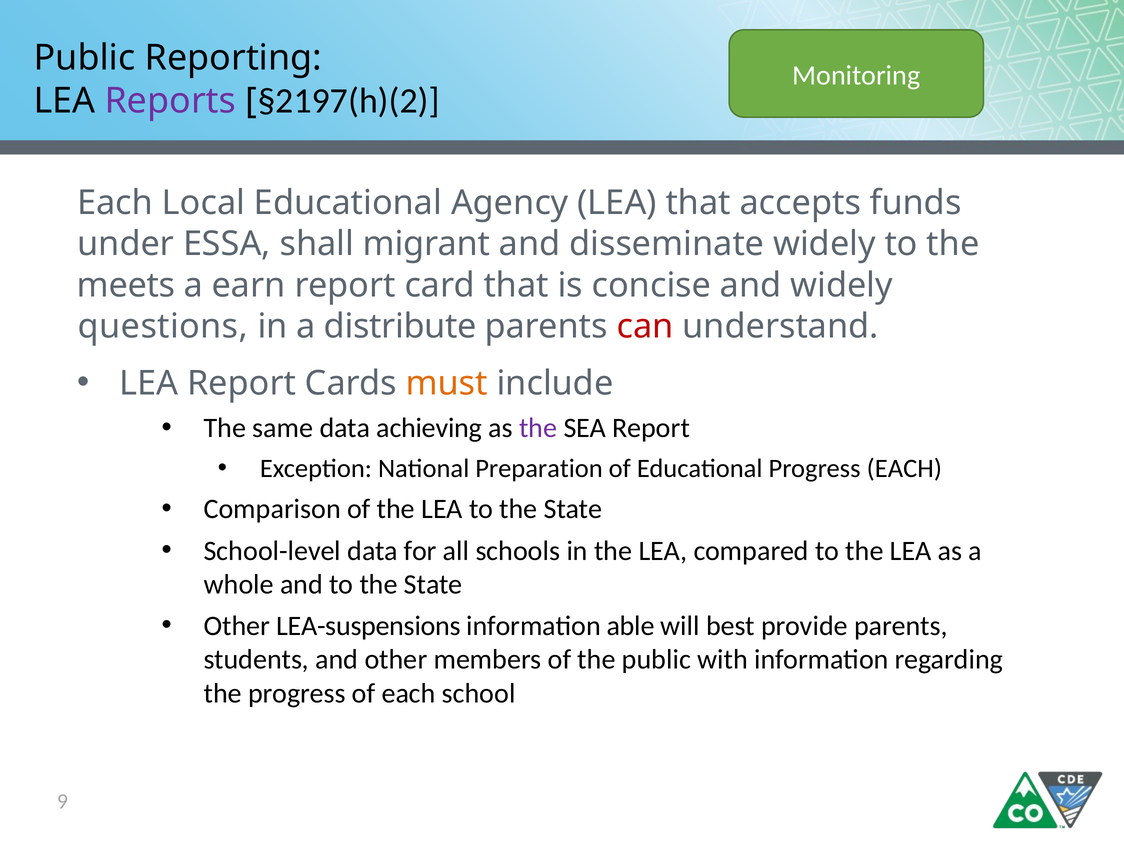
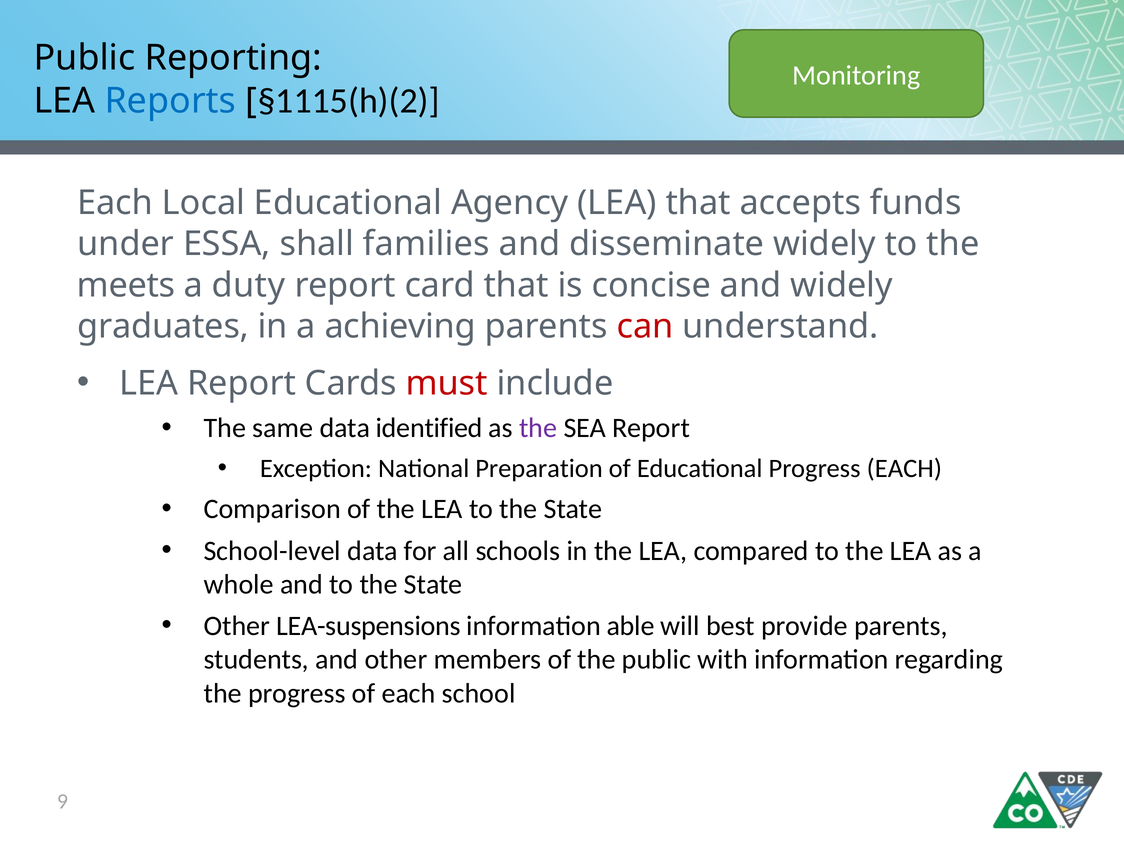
Reports colour: purple -> blue (170, 101)
§2197(h)(2: §2197(h)(2 -> §1115(h)(2 (349, 101)
migrant: migrant -> families (426, 244)
earn: earn -> duty (248, 285)
questions: questions -> graduates (163, 326)
distribute: distribute -> achieving (400, 326)
must colour: orange -> red (447, 383)
achieving: achieving -> identified (429, 428)
